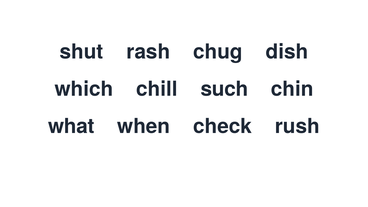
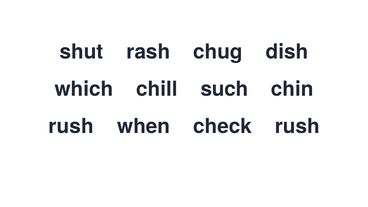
what: what -> rush (71, 126)
